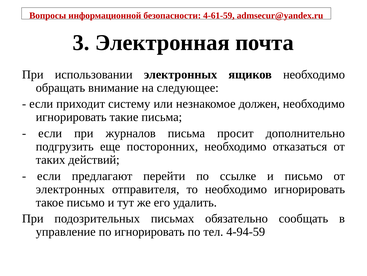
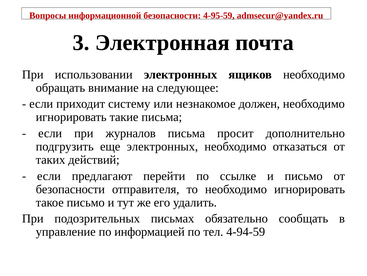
4-61-59: 4-61-59 -> 4-95-59 (219, 16)
еще посторонних: посторонних -> электронных (162, 146)
электронных: электронных -> безопасности (70, 189)
по игнорировать: игнорировать -> информацией (150, 231)
